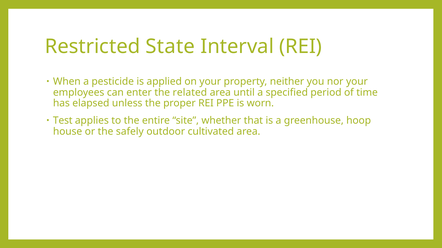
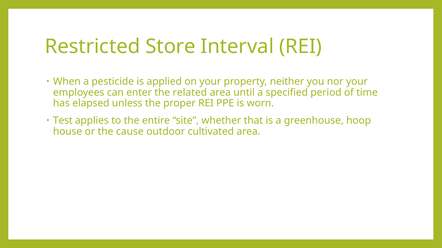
State: State -> Store (170, 47)
safely: safely -> cause (130, 132)
